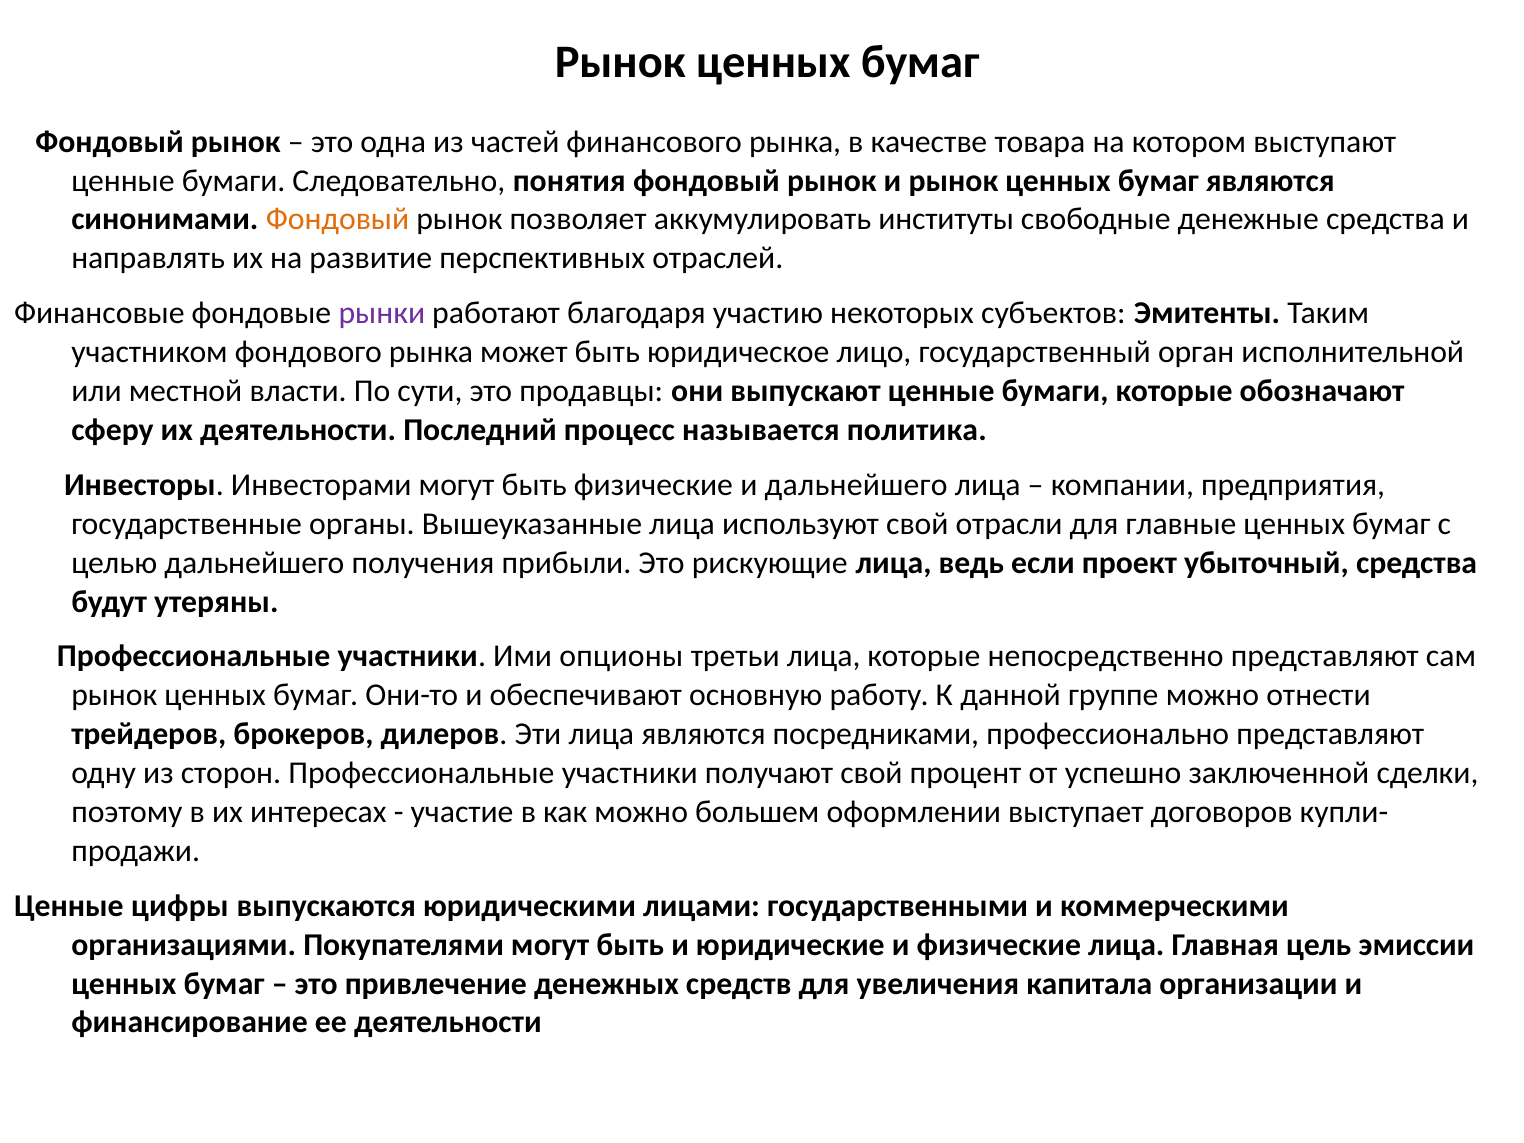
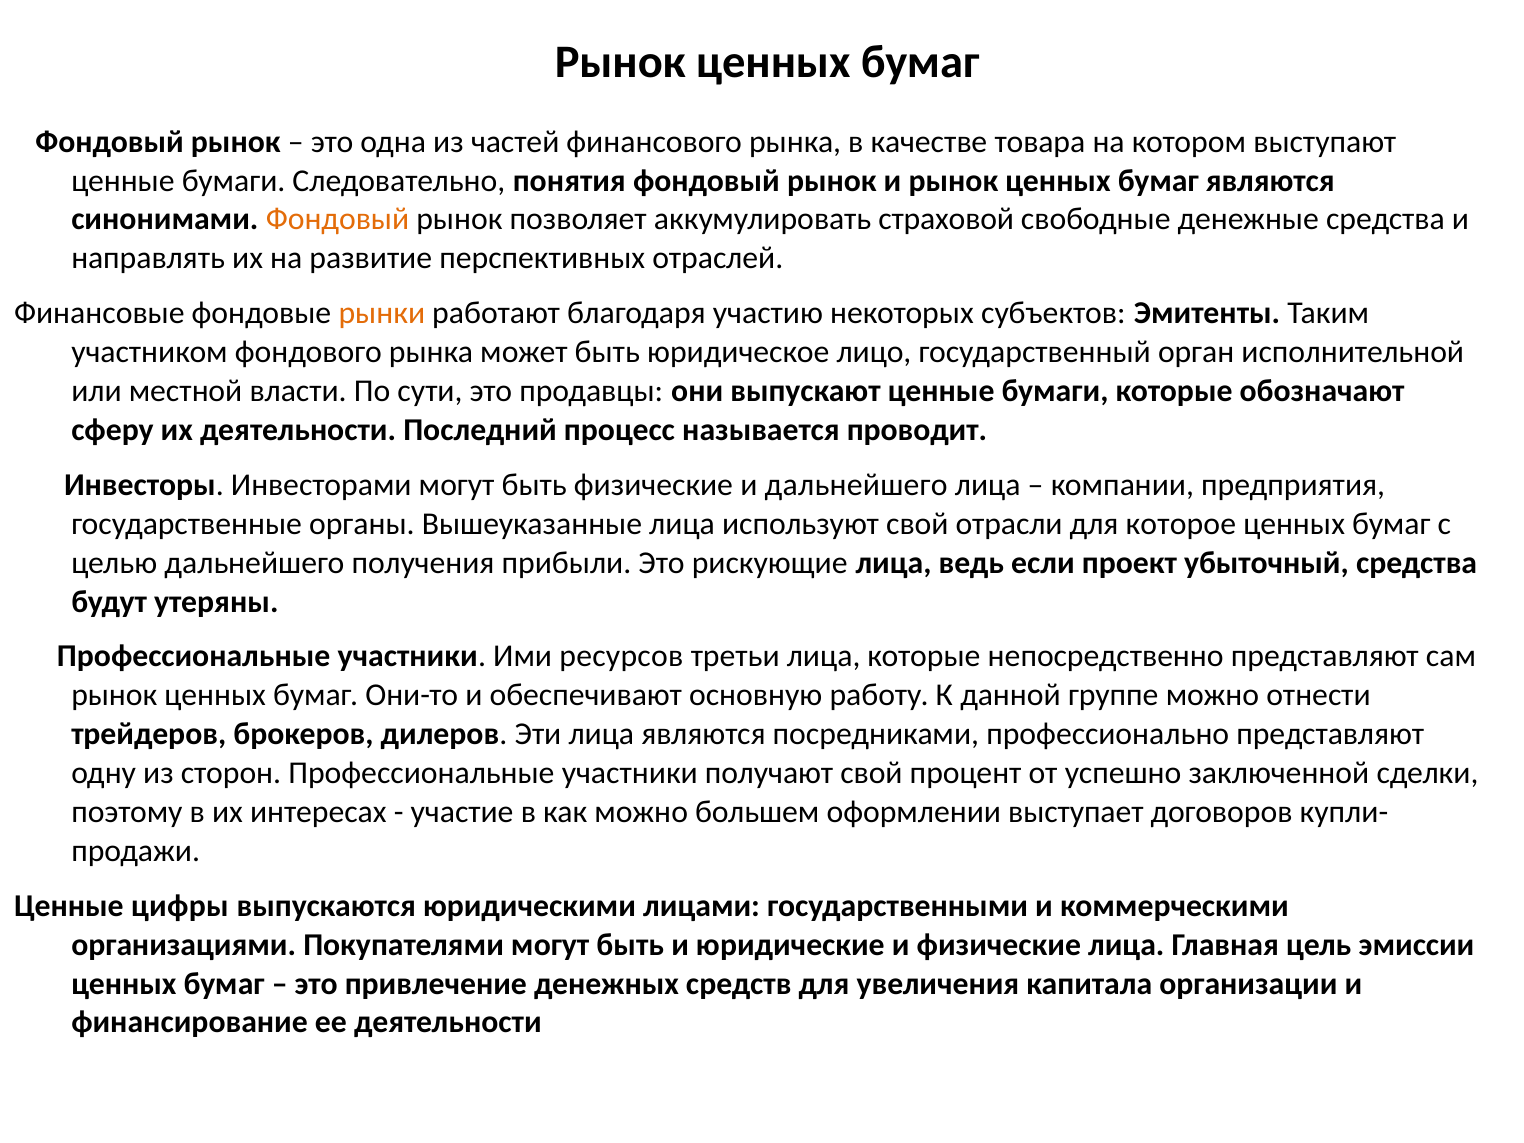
институты: институты -> страховой (946, 219)
рынки colour: purple -> orange (382, 313)
политика: политика -> проводит (917, 430)
главные: главные -> которое (1181, 524)
опционы: опционы -> ресурсов (621, 656)
